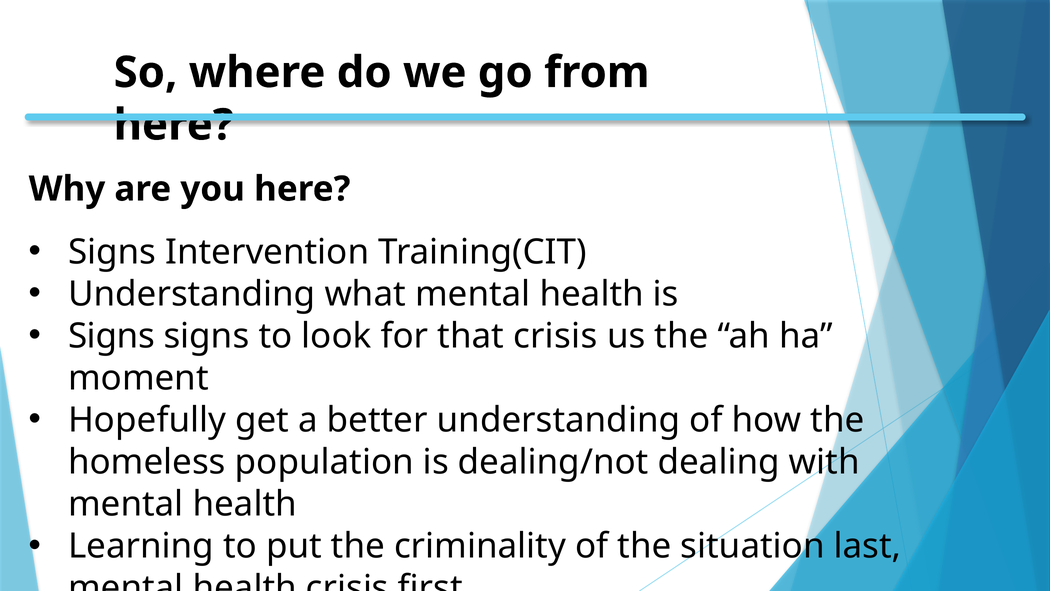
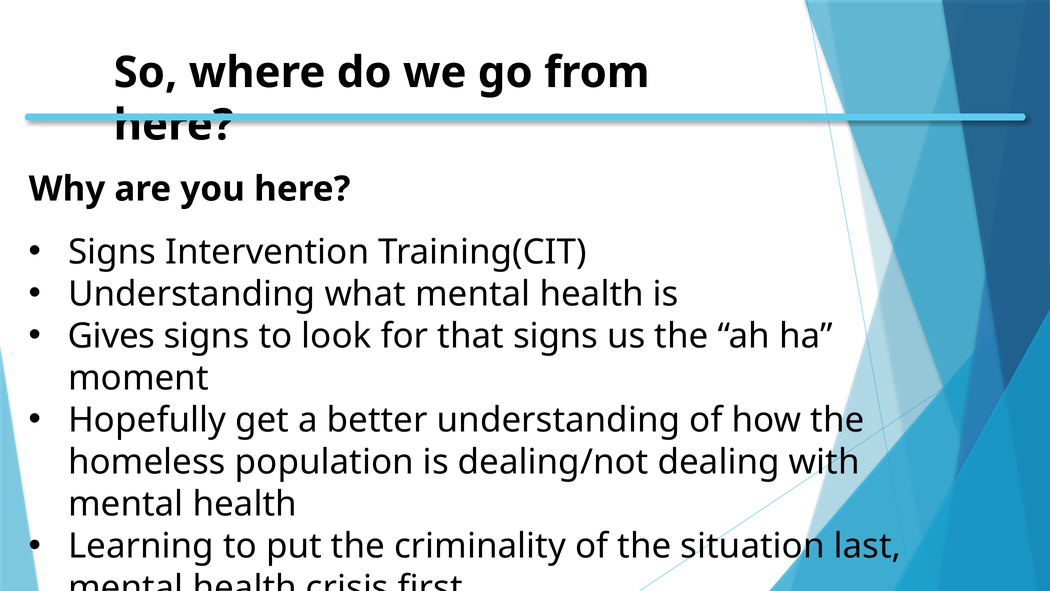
Signs: Signs -> Gives (112, 336)
that crisis: crisis -> signs (556, 336)
